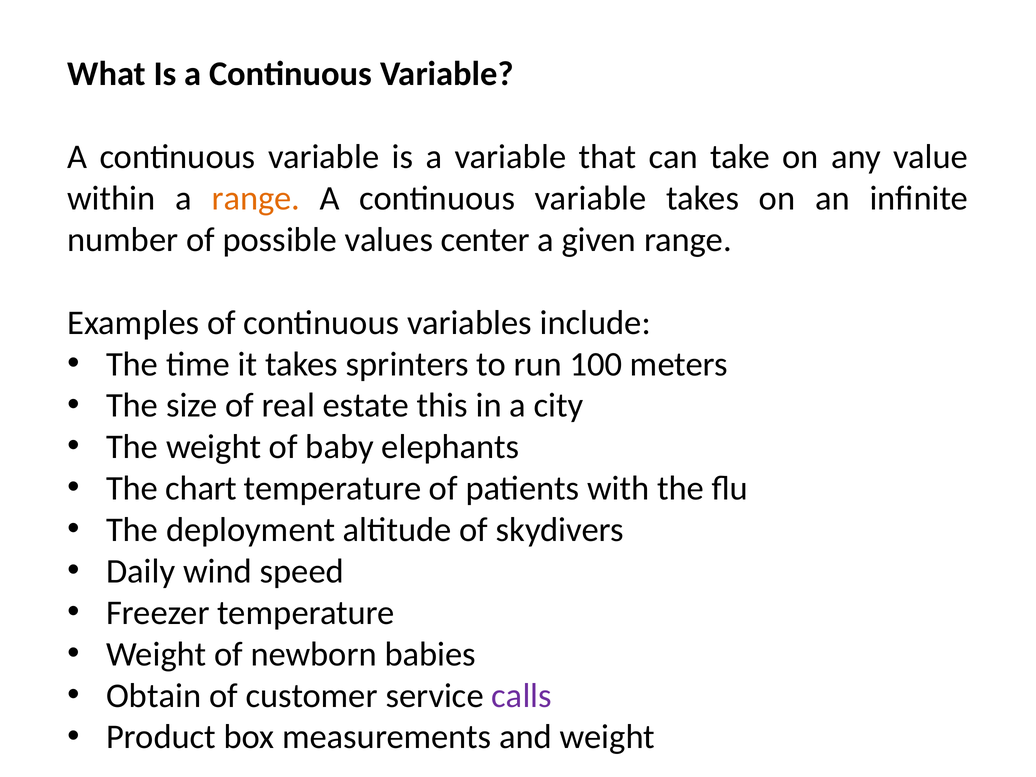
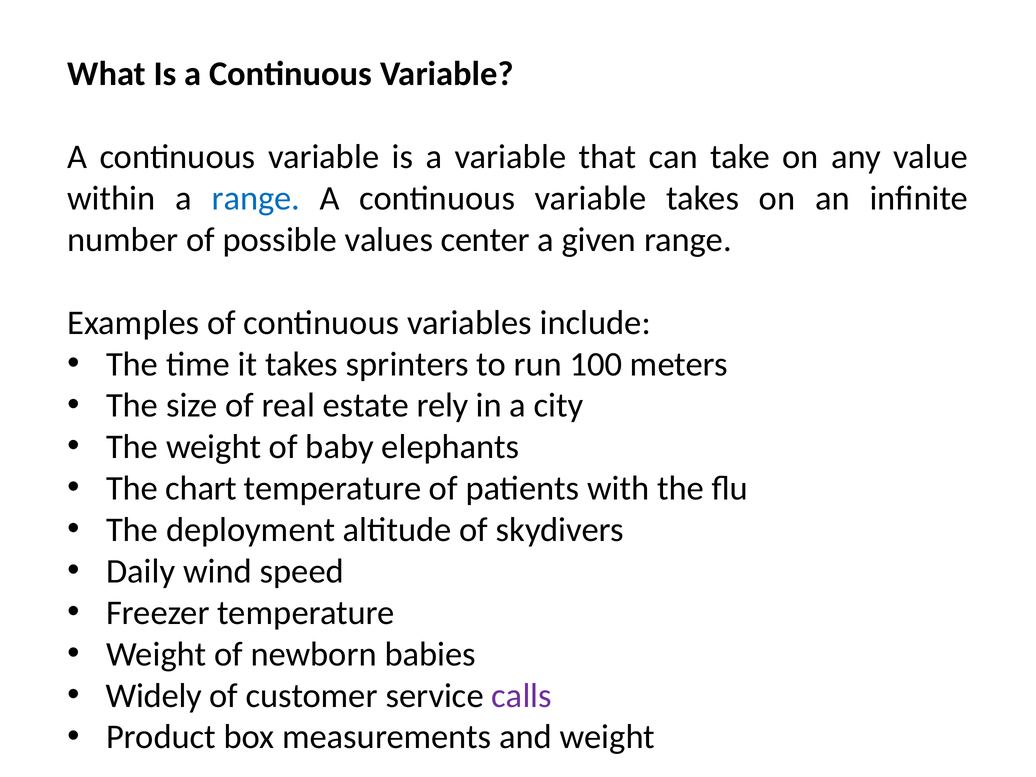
range colour: orange -> blue (256, 198)
this: this -> rely (442, 406)
Obtain: Obtain -> Widely (154, 696)
